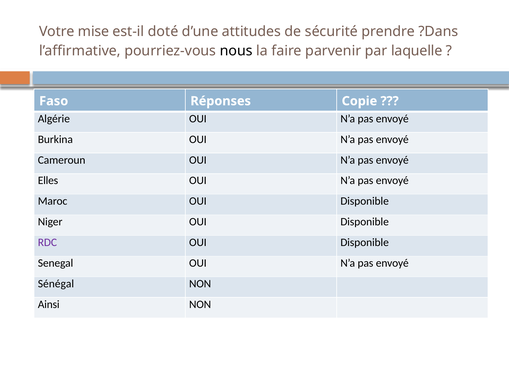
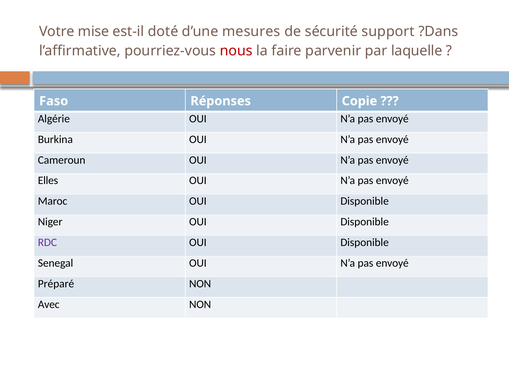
attitudes: attitudes -> mesures (251, 31)
prendre: prendre -> support (388, 31)
nous colour: black -> red (236, 51)
Sénégal: Sénégal -> Préparé (56, 284)
Ainsi: Ainsi -> Avec (49, 304)
